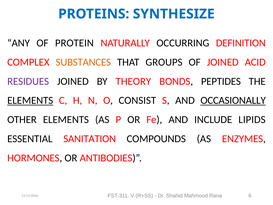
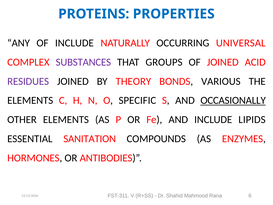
SYNTHESIZE: SYNTHESIZE -> PROPERTIES (174, 14)
OF PROTEIN: PROTEIN -> INCLUDE (74, 43)
DEFINITION: DEFINITION -> UNIVERSAL (241, 43)
SUBSTANCES colour: orange -> purple (83, 62)
PEPTIDES: PEPTIDES -> VARIOUS (221, 81)
ELEMENTS underline: present -> none (30, 100)
CONSIST: CONSIST -> SPECIFIC (137, 100)
